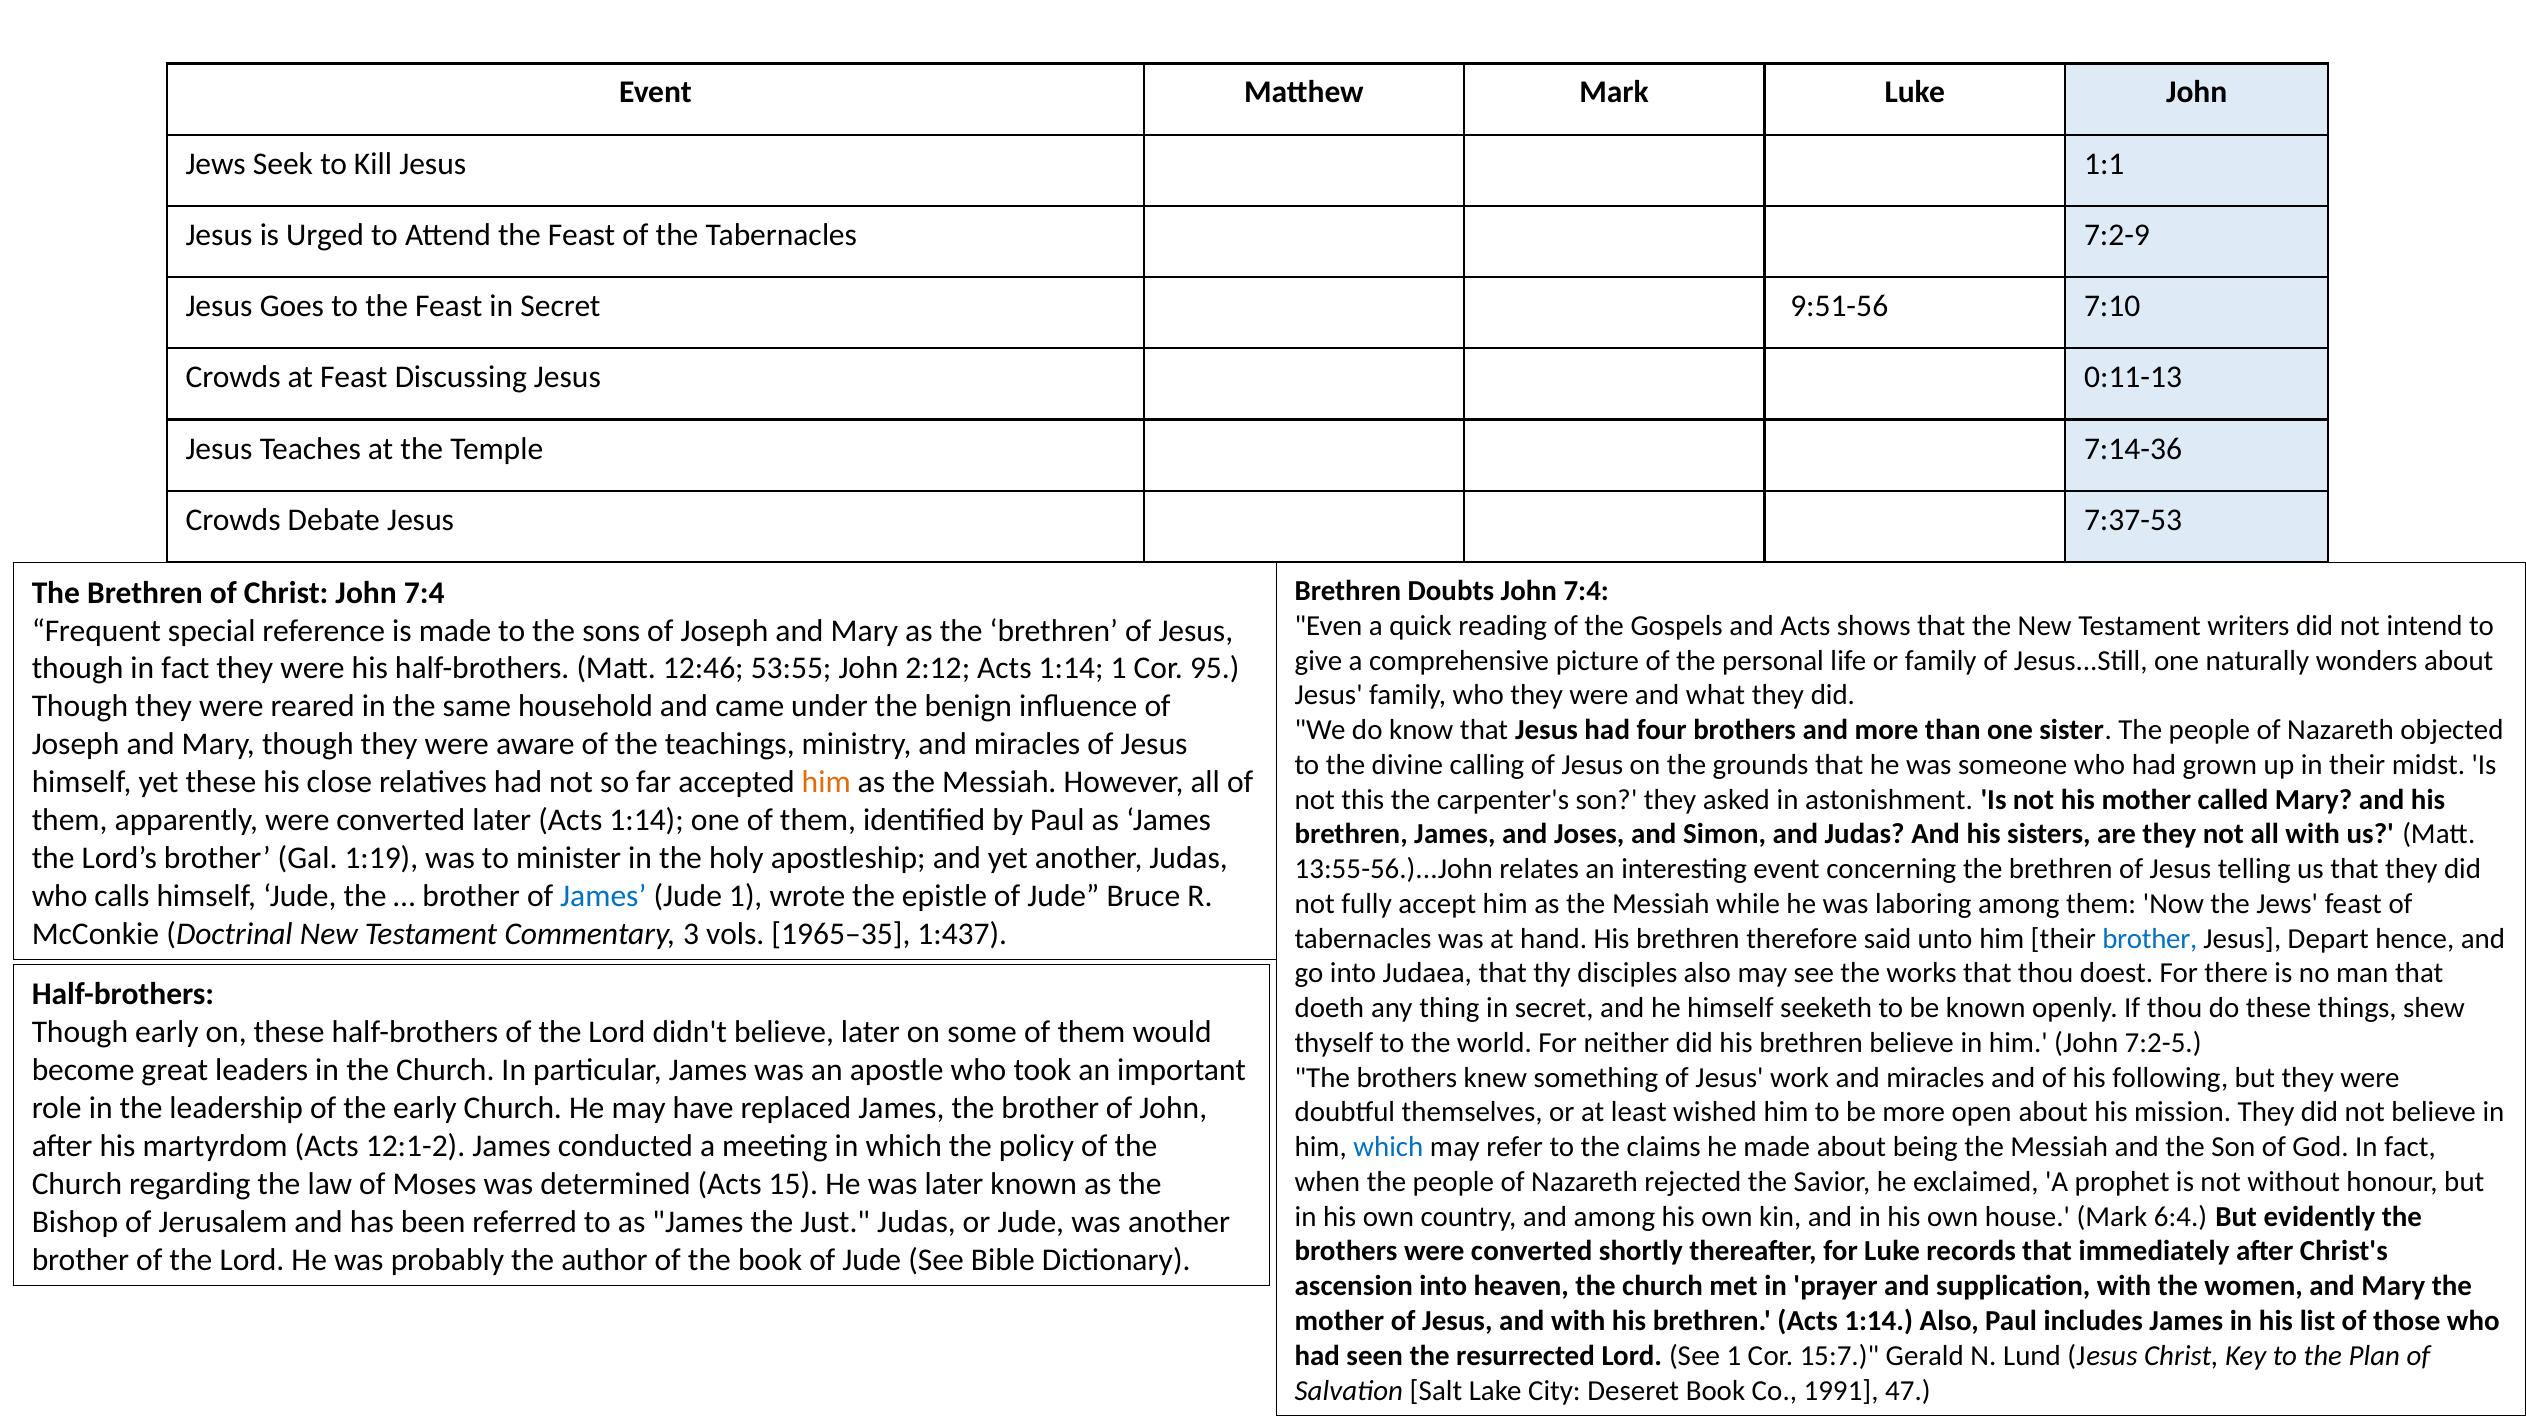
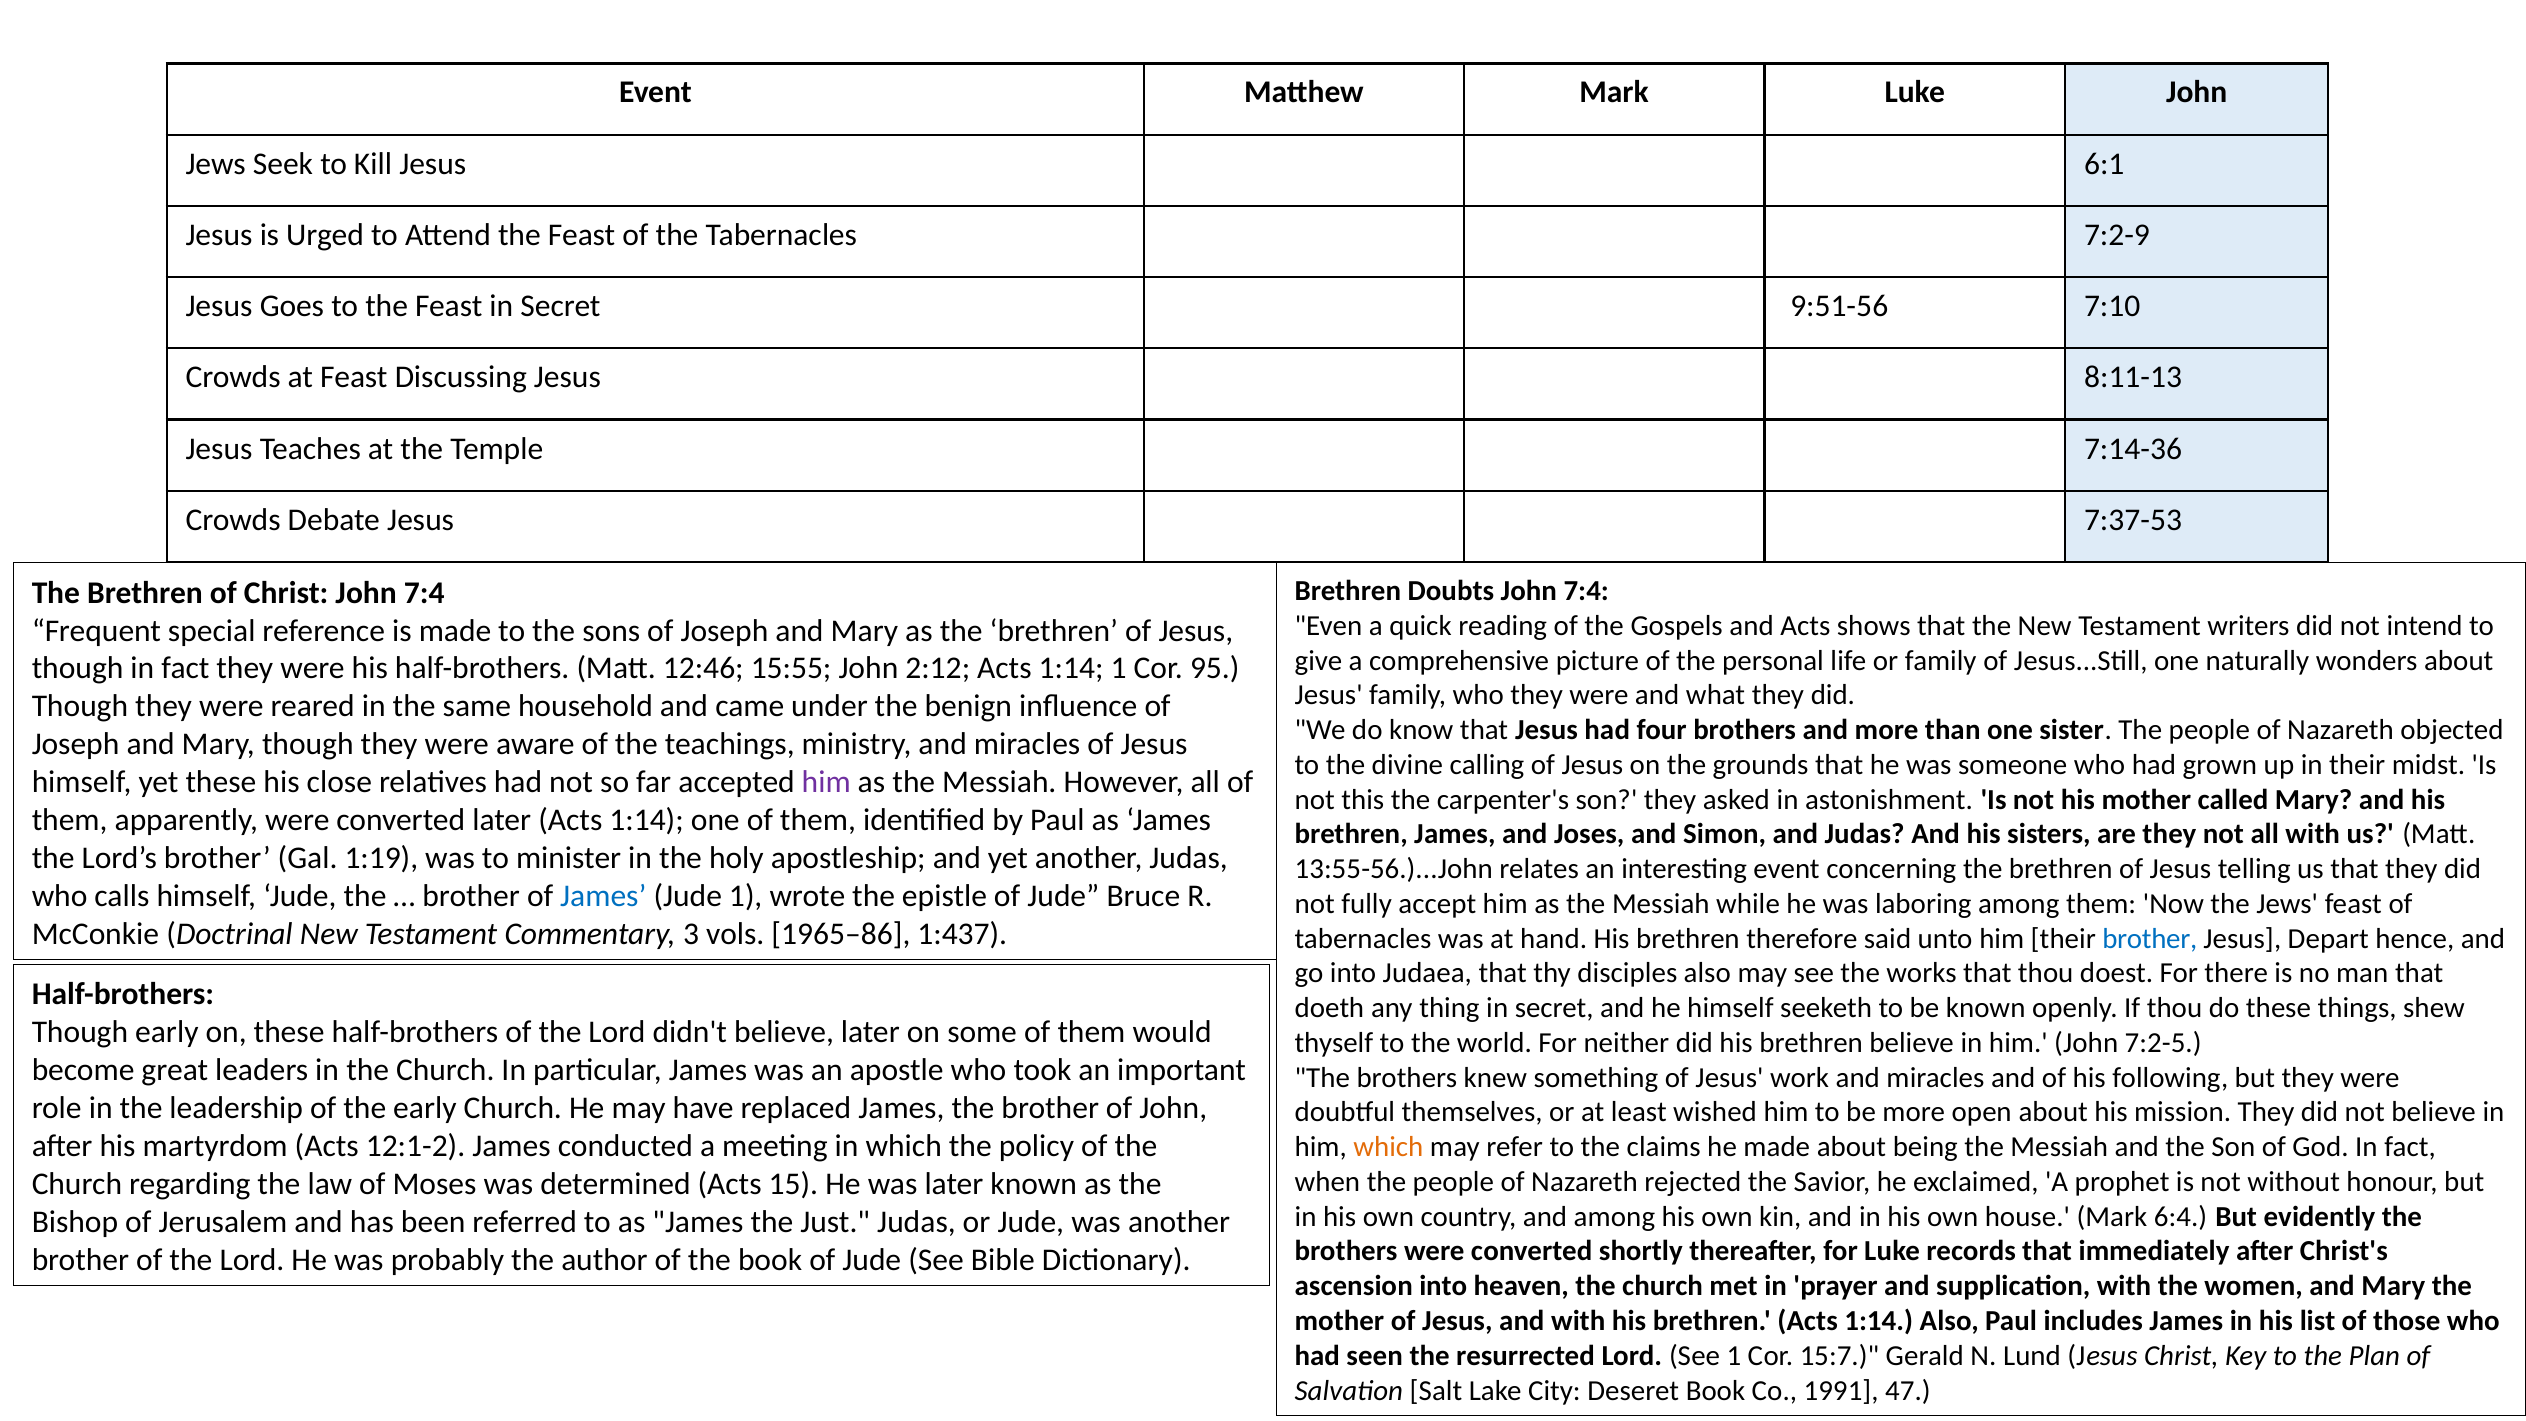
1:1: 1:1 -> 6:1 (2104, 164)
0:11-13: 0:11-13 -> 8:11-13 (2133, 377)
53:55: 53:55 -> 15:55 (791, 668)
him colour: orange -> purple (826, 782)
1965–35: 1965–35 -> 1965–86 (841, 934)
which colour: blue -> orange (1388, 1147)
